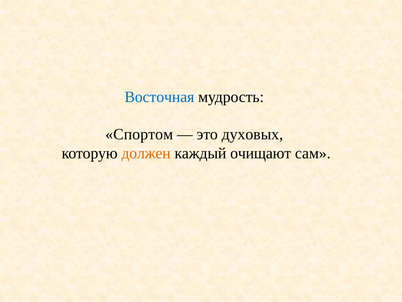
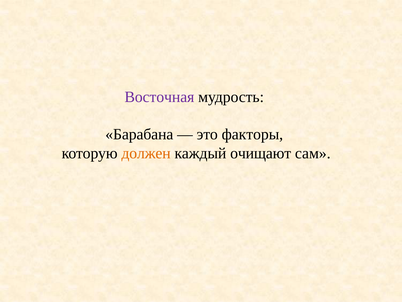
Восточная colour: blue -> purple (159, 97)
Спортом: Спортом -> Барабана (139, 134)
духовых: духовых -> факторы (252, 134)
